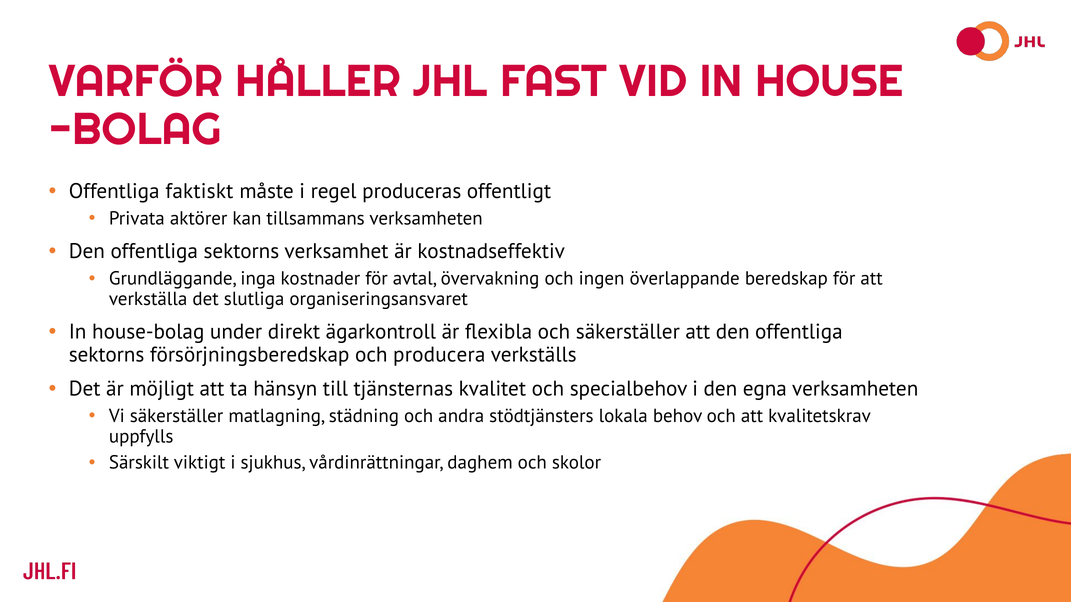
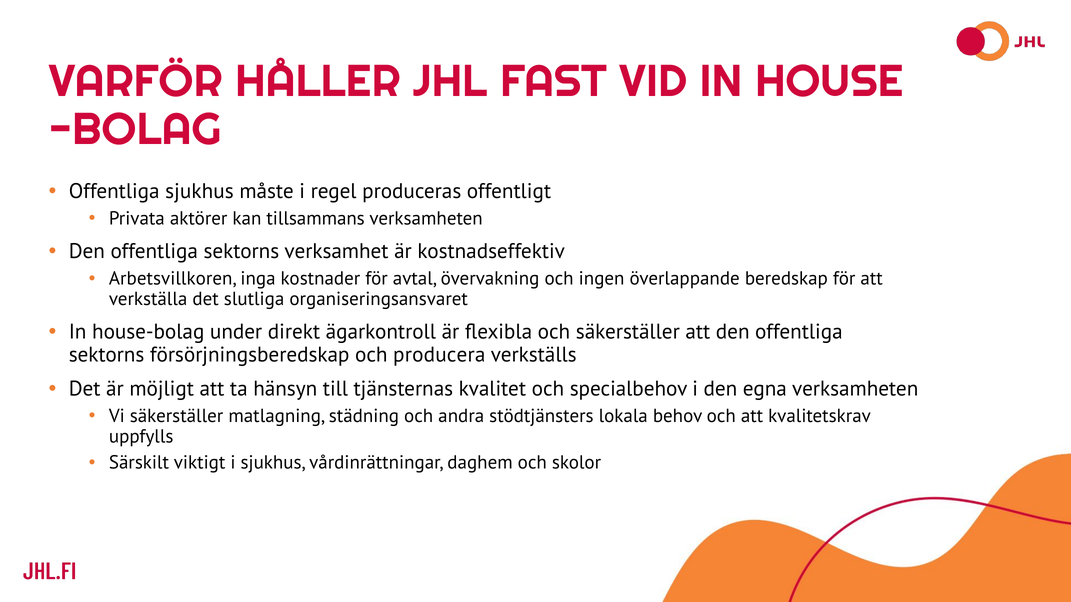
Offentliga faktiskt: faktiskt -> sjukhus (199, 191)
Grundläggande: Grundläggande -> Arbetsvillkoren (173, 279)
